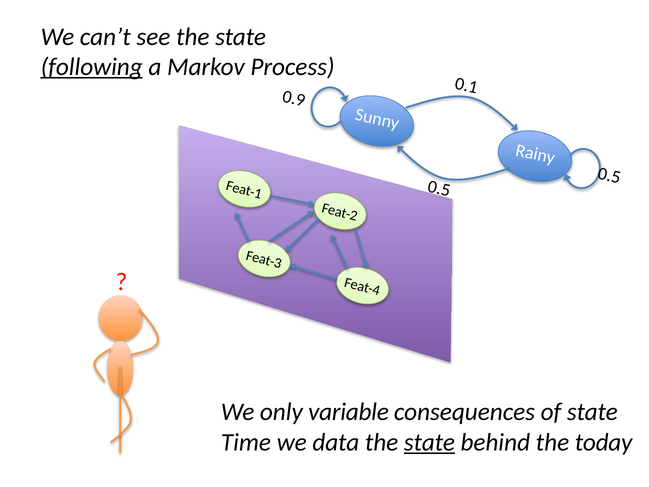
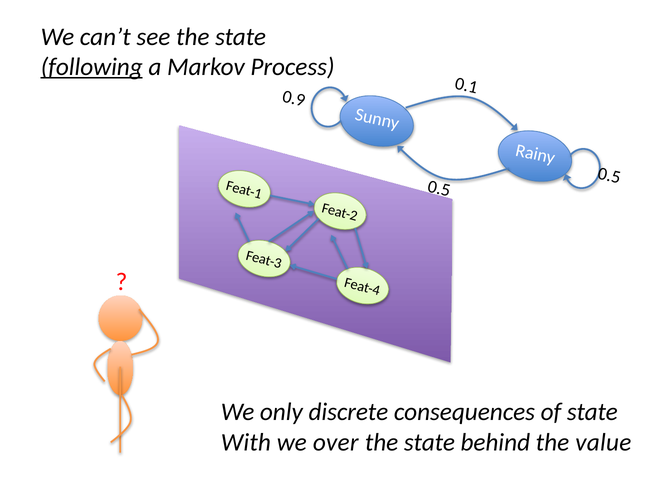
variable: variable -> discrete (348, 412)
Time: Time -> With (246, 442)
data: data -> over (336, 442)
state underline: present -> none (429, 442)
today: today -> value (603, 442)
